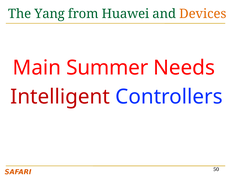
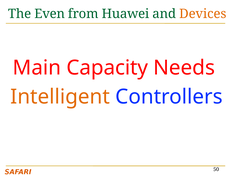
Yang: Yang -> Even (50, 14)
Summer: Summer -> Capacity (107, 68)
Intelligent colour: red -> orange (60, 97)
